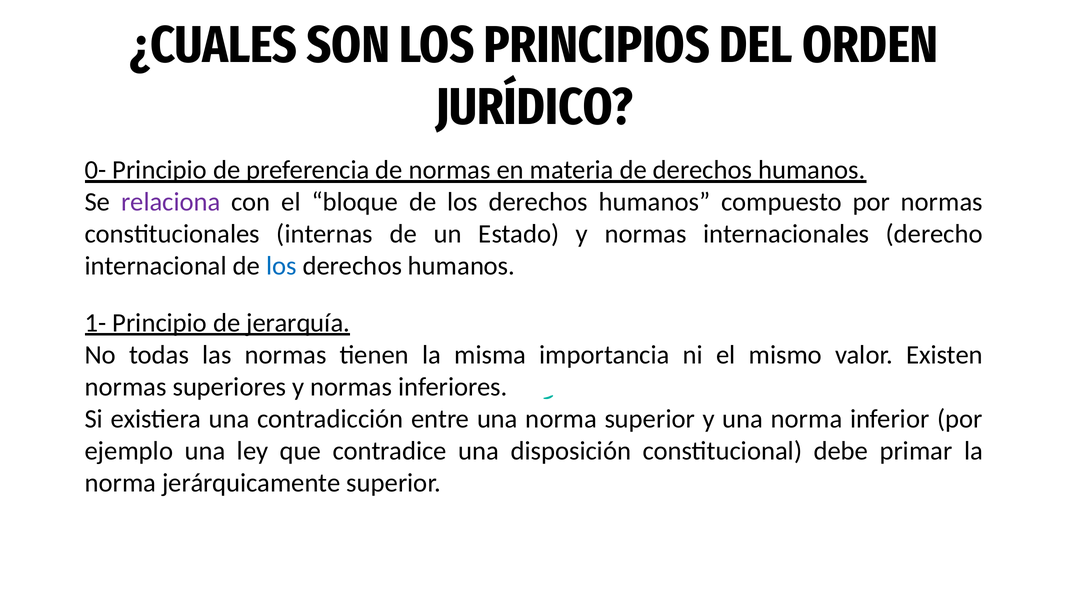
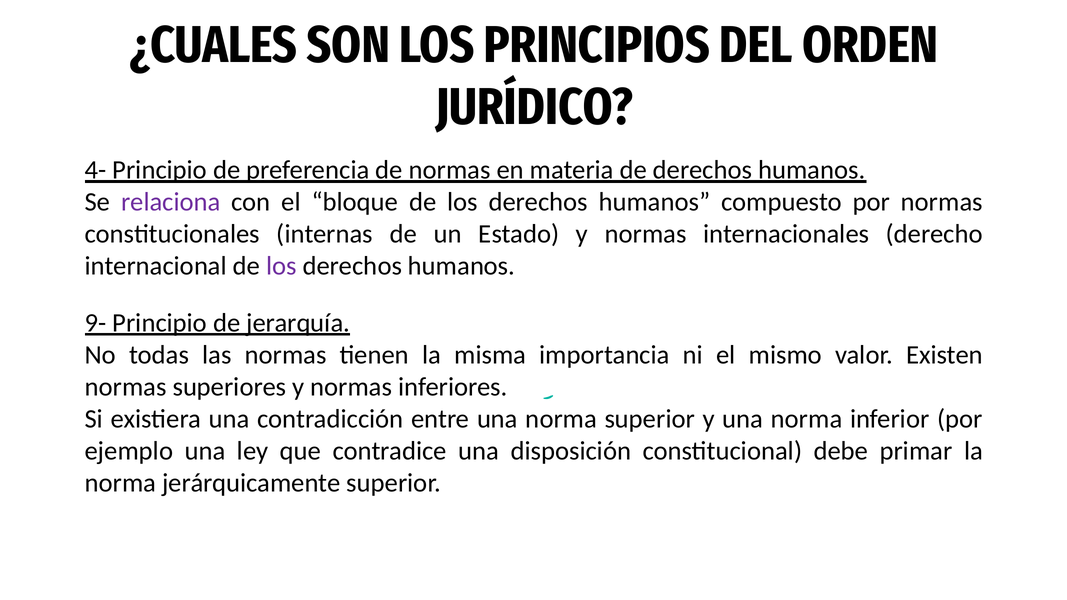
0-: 0- -> 4- (96, 170)
los colour: blue -> purple (281, 266)
1-: 1- -> 9- (96, 323)
